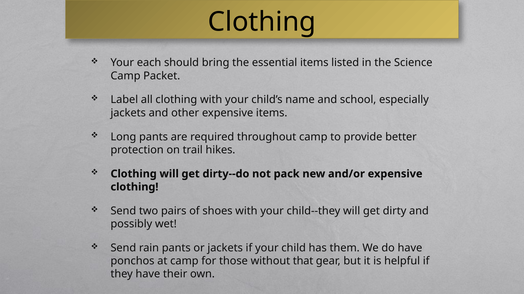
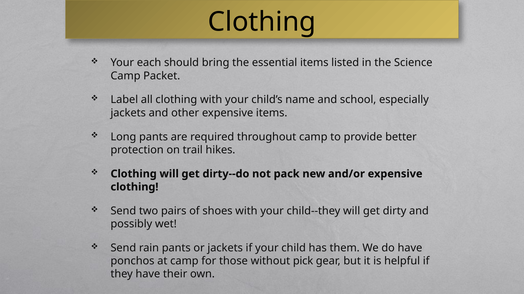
that: that -> pick (303, 262)
